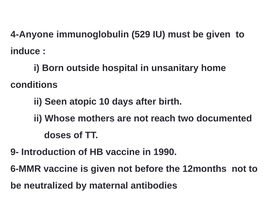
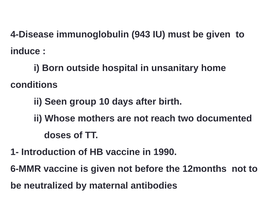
4-Anyone: 4-Anyone -> 4-Disease (32, 34)
529: 529 -> 943 (141, 34)
atopic: atopic -> group (83, 102)
9-: 9- -> 1- (15, 152)
